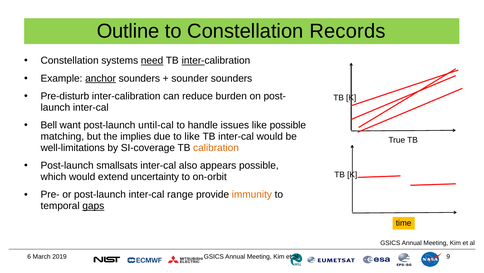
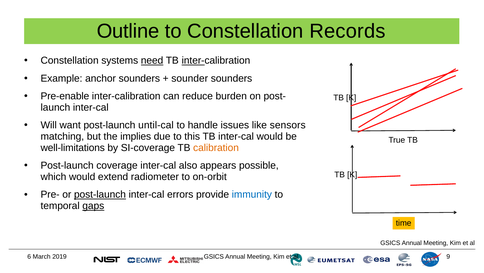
anchor underline: present -> none (101, 78)
Pre-disturb: Pre-disturb -> Pre-enable (65, 96)
Bell: Bell -> Will (49, 125)
like possible: possible -> sensors (288, 125)
to like: like -> this (192, 136)
smallsats: smallsats -> coverage (117, 165)
uncertainty: uncertainty -> radiometer (155, 176)
post-launch underline: none -> present (100, 194)
range: range -> errors (180, 194)
immunity colour: orange -> blue (252, 194)
